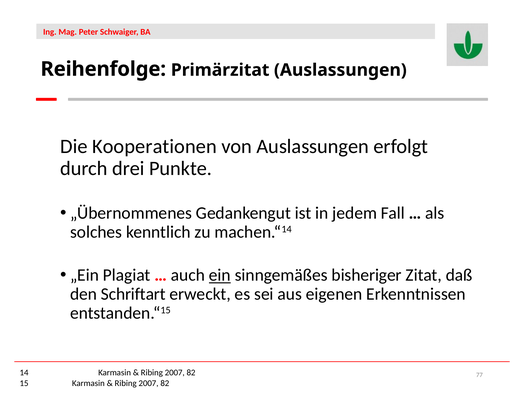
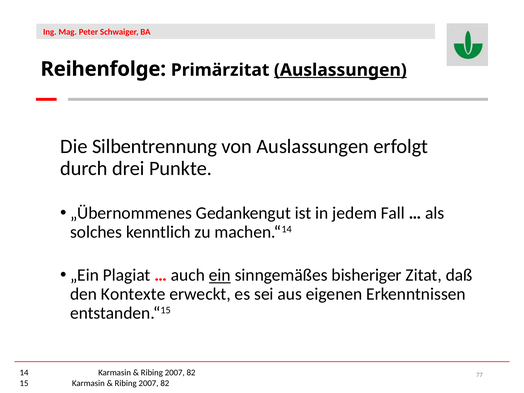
Auslassungen underline: none -> present (340, 70)
Kooperationen: Kooperationen -> Silbentrennung (155, 146)
Schriftart: Schriftart -> Kontexte (133, 294)
